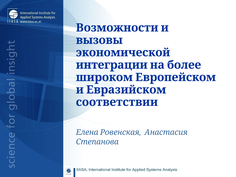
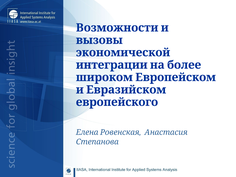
соответствии: соответствии -> европейского (117, 102)
